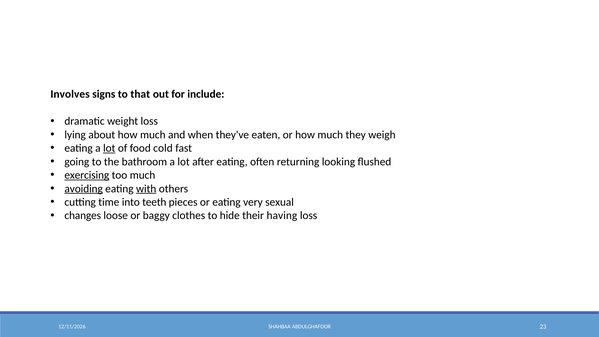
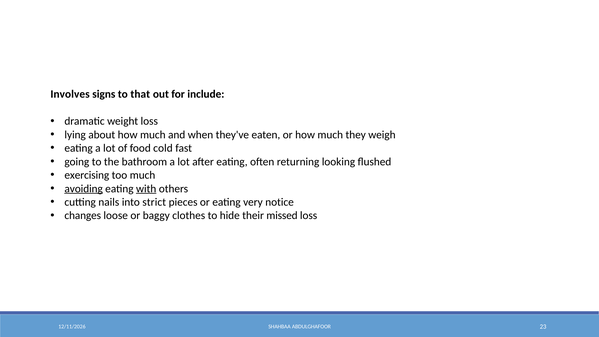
lot underline: present -> none (109, 148)
exercising underline: present -> none (87, 175)
time: time -> nails (109, 202)
teeth: teeth -> strict (154, 202)
sexual: sexual -> notice (280, 202)
having: having -> missed (282, 216)
